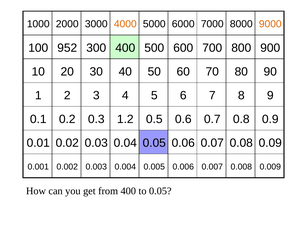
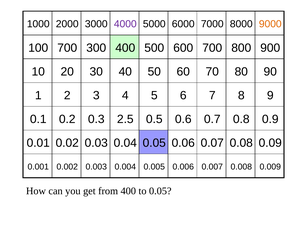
4000 colour: orange -> purple (125, 24)
100 952: 952 -> 700 (67, 48)
1.2: 1.2 -> 2.5 (125, 119)
